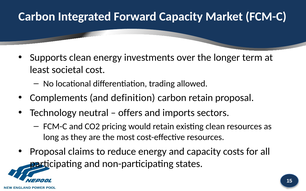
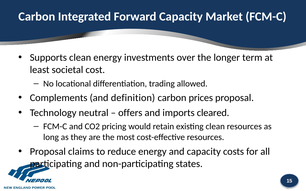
carbon retain: retain -> prices (201, 98)
sectors: sectors -> cleared (213, 113)
